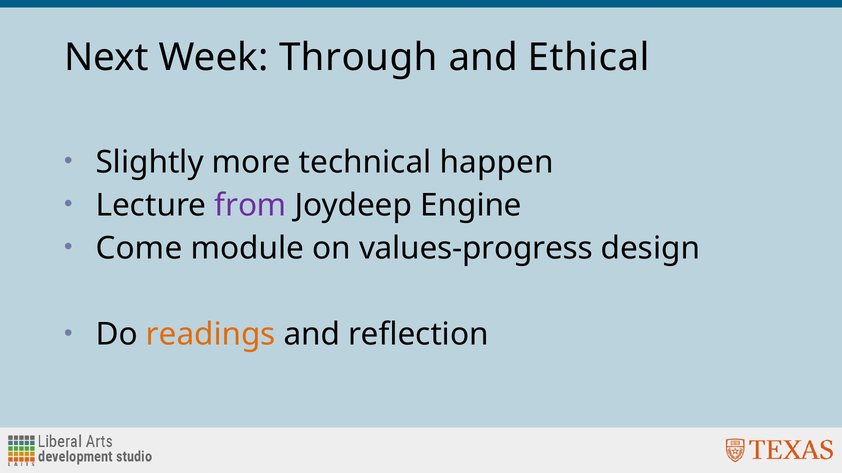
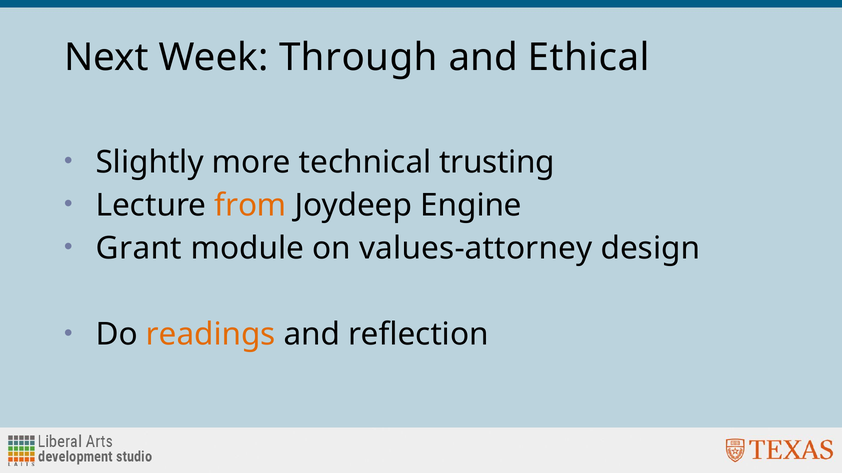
happen: happen -> trusting (497, 162)
from colour: purple -> orange (250, 206)
Come: Come -> Grant (139, 249)
values-progress: values-progress -> values-attorney (476, 249)
